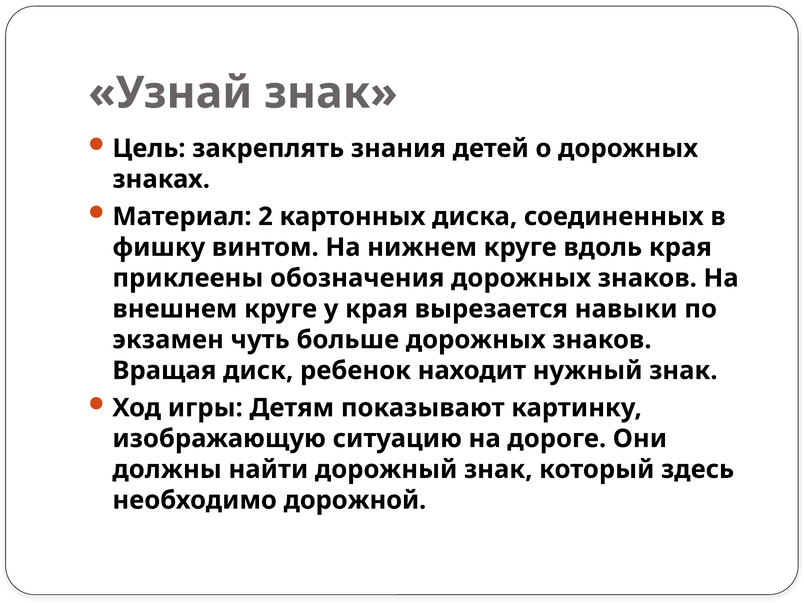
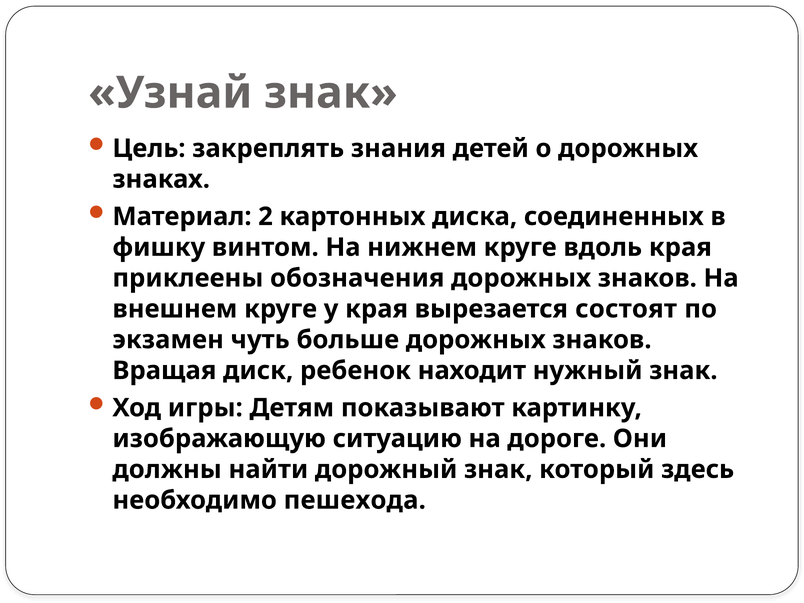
навыки: навыки -> состоят (626, 309)
дорожной: дорожной -> пешехода (355, 500)
